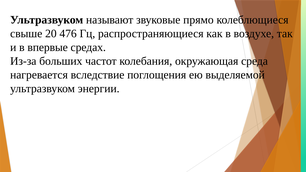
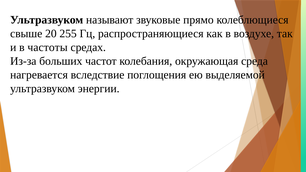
476: 476 -> 255 (68, 34)
впервые: впервые -> частоты (48, 47)
